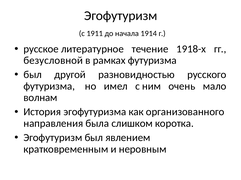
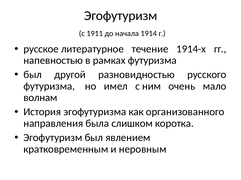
1918-х: 1918-х -> 1914-х (191, 49)
безусловной: безусловной -> напевностью (53, 61)
